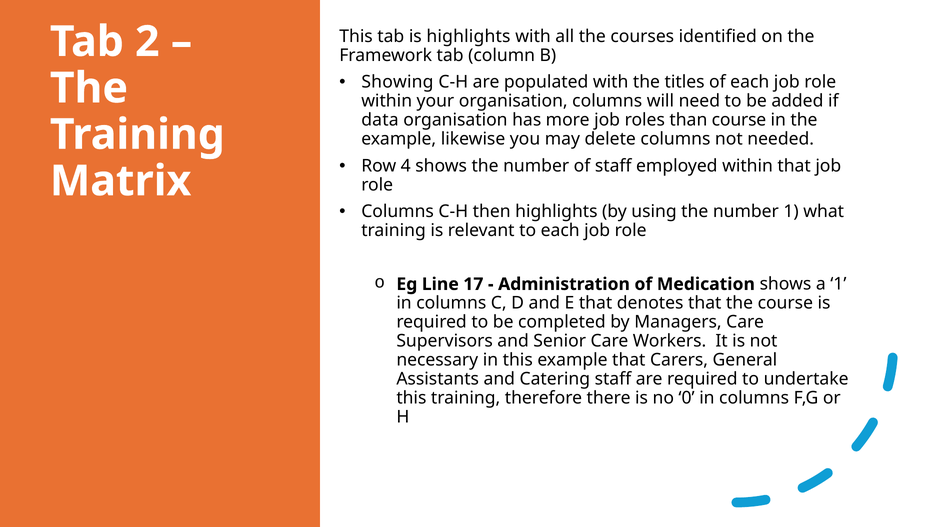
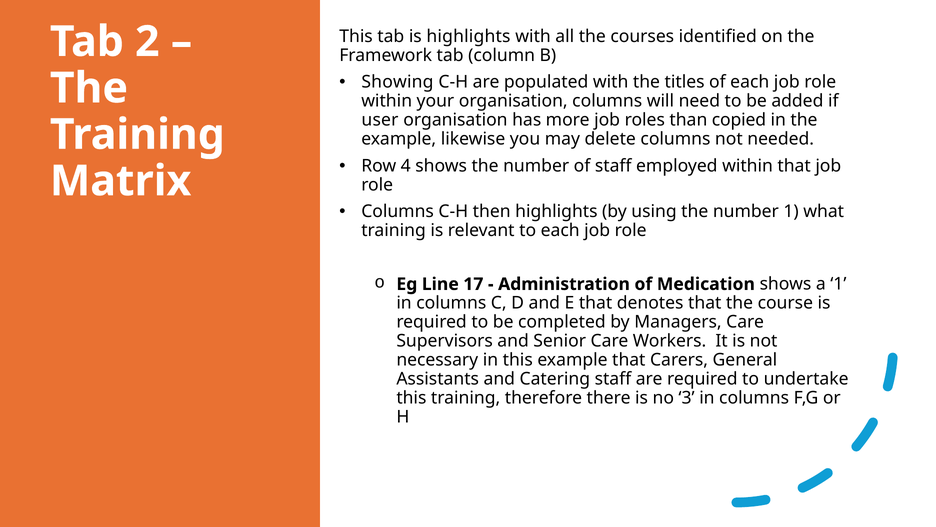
data: data -> user (380, 120)
than course: course -> copied (739, 120)
0: 0 -> 3 (687, 398)
